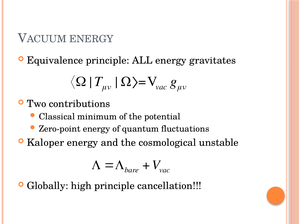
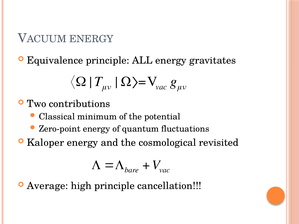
unstable: unstable -> revisited (219, 143)
Globally: Globally -> Average (47, 186)
